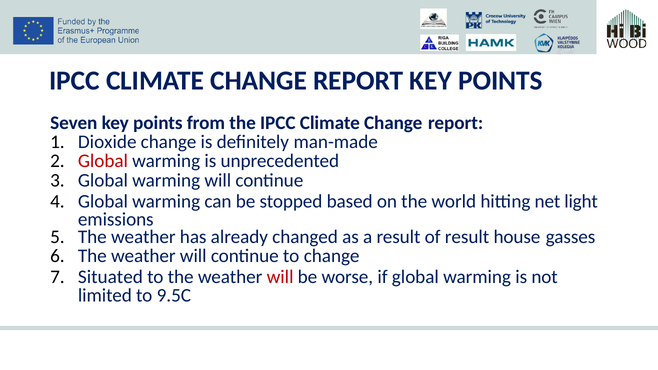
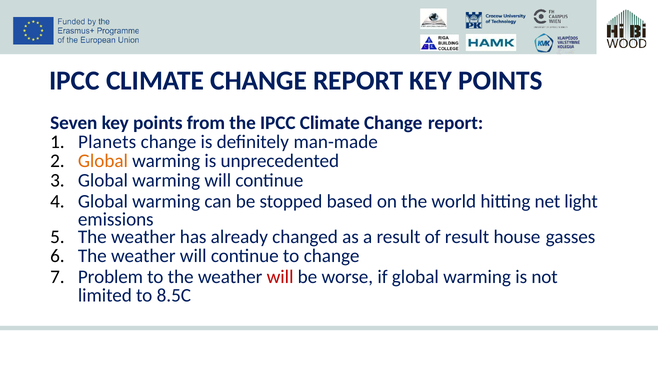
Dioxide: Dioxide -> Planets (107, 142)
Global colour: red -> orange (103, 161)
Situated: Situated -> Problem (110, 277)
9.5C: 9.5C -> 8.5C (174, 295)
